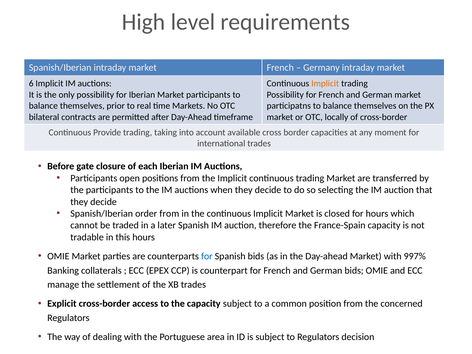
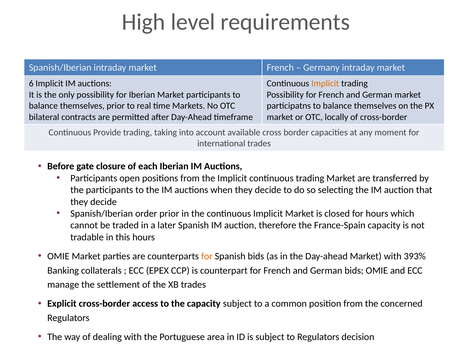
order from: from -> prior (169, 214)
for colour: blue -> orange (207, 256)
997%: 997% -> 393% (415, 256)
